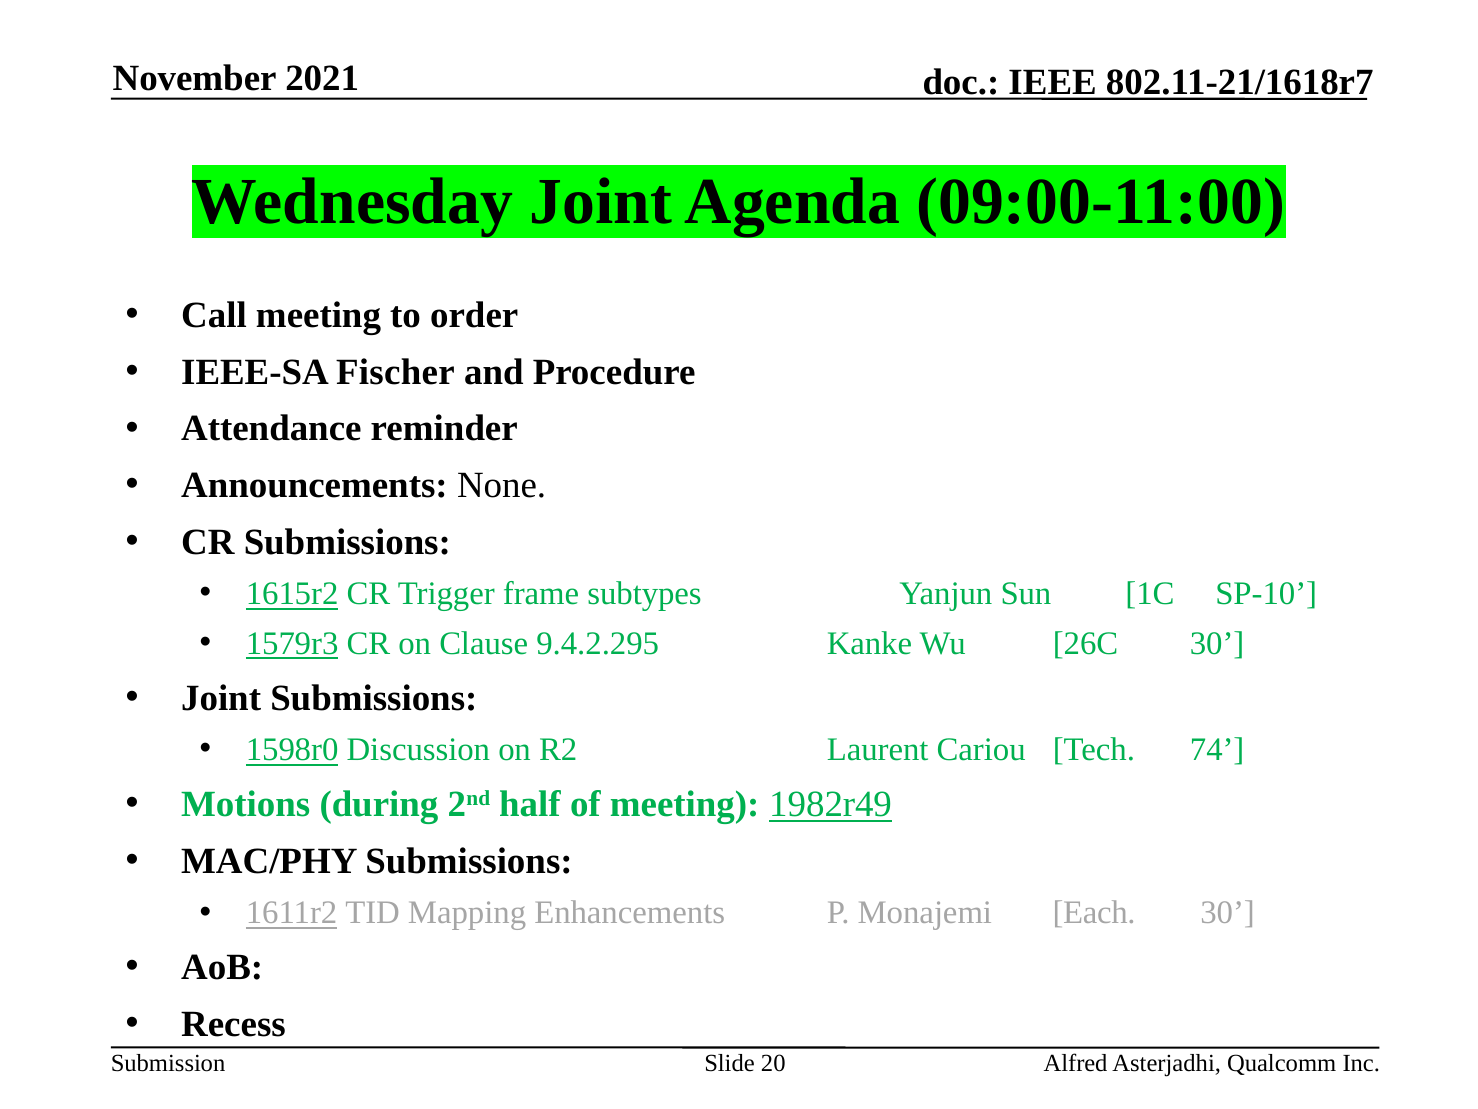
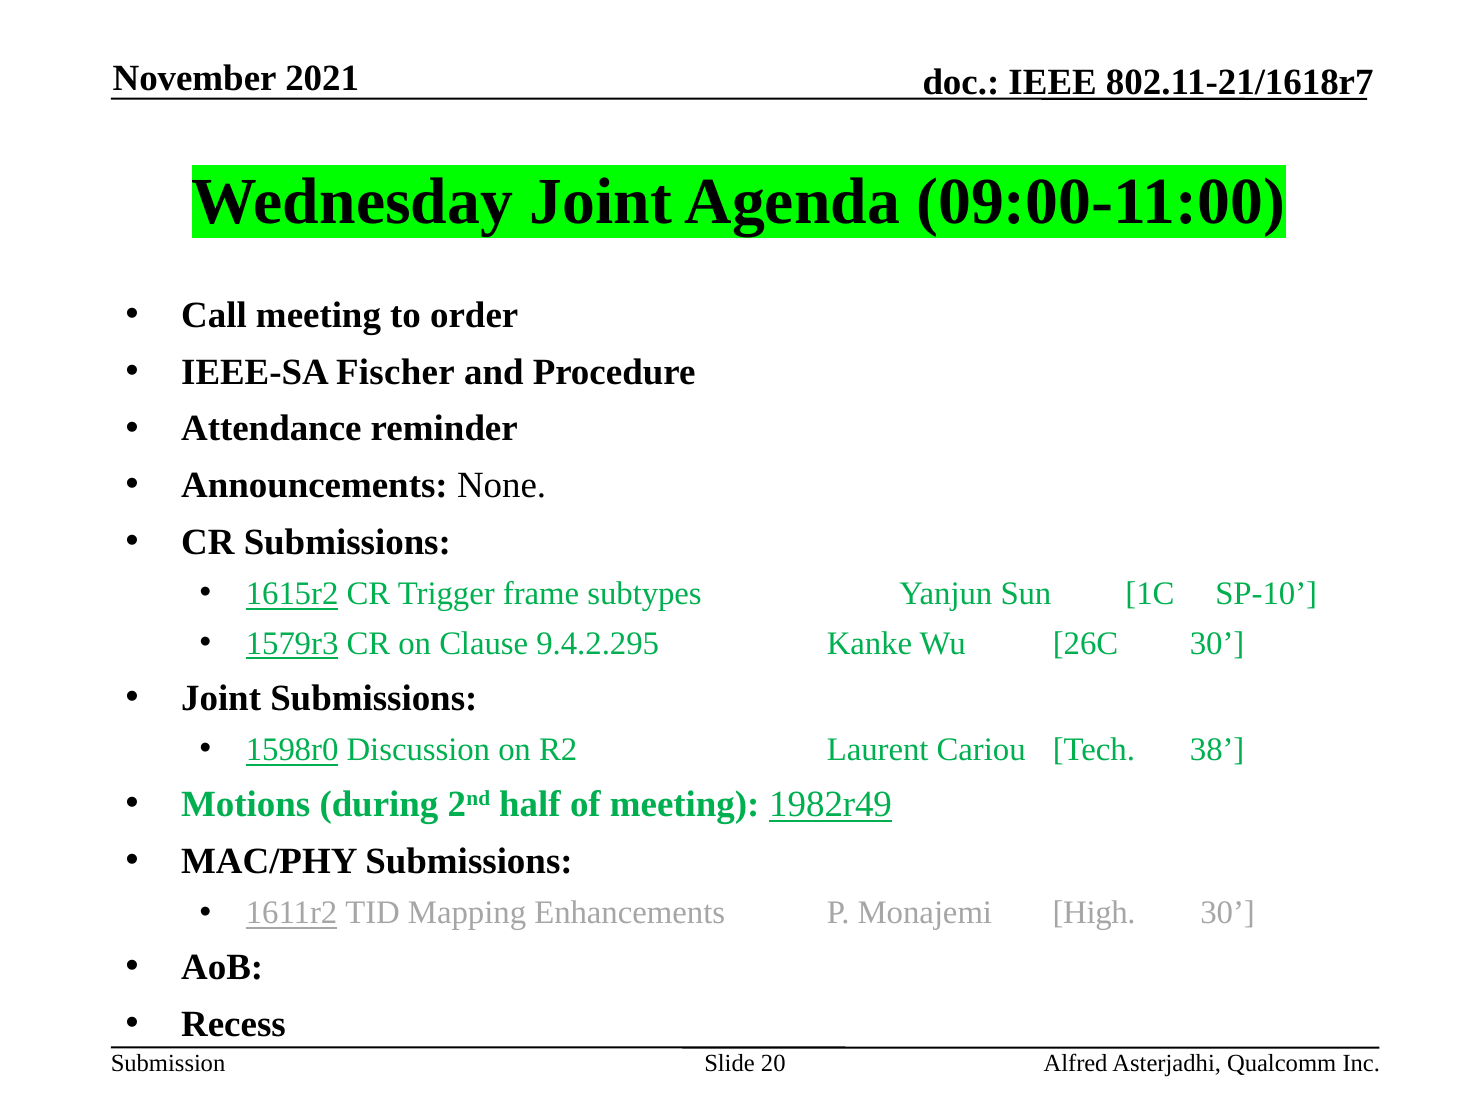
74: 74 -> 38 (1217, 750)
Each: Each -> High (1094, 913)
